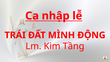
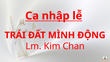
Tầng: Tầng -> Chan (74, 46)
